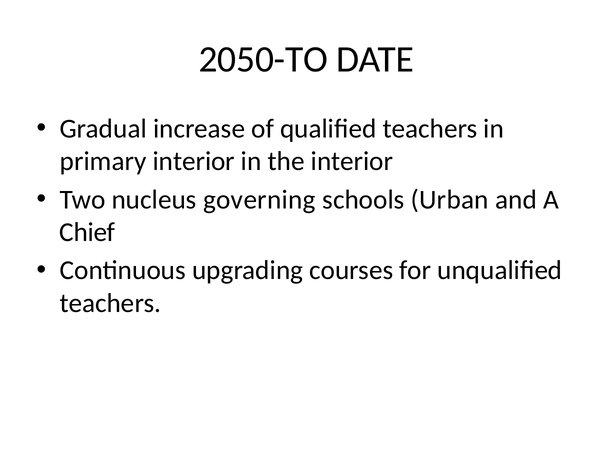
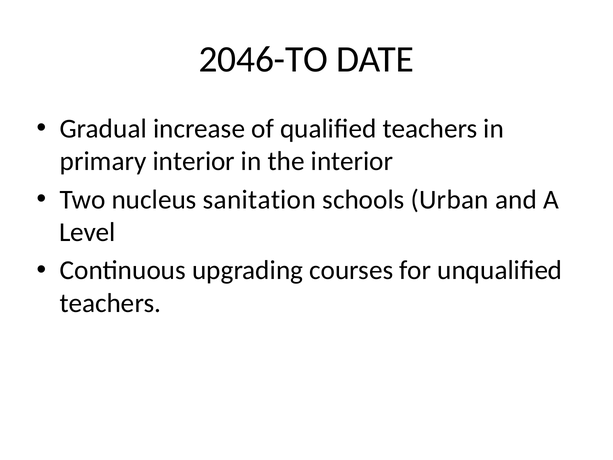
2050-TO: 2050-TO -> 2046-TO (263, 59)
governing: governing -> sanitation (259, 199)
Chief: Chief -> Level (87, 232)
